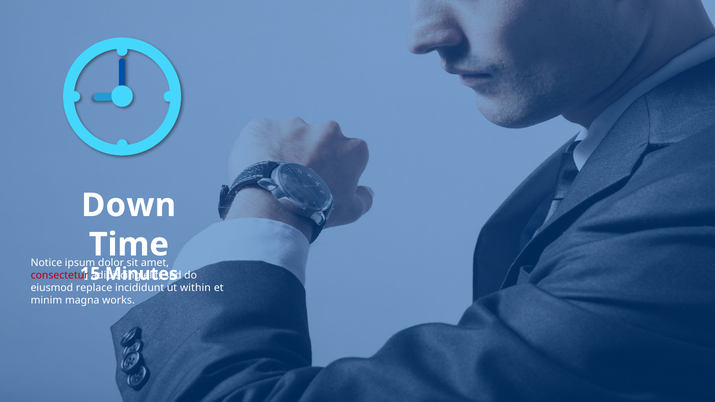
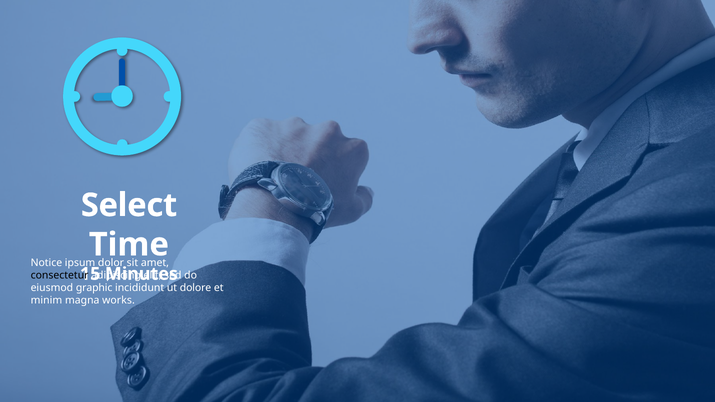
Down: Down -> Select (129, 205)
consectetur colour: red -> black (60, 275)
replace: replace -> graphic (94, 288)
within: within -> dolore (196, 288)
